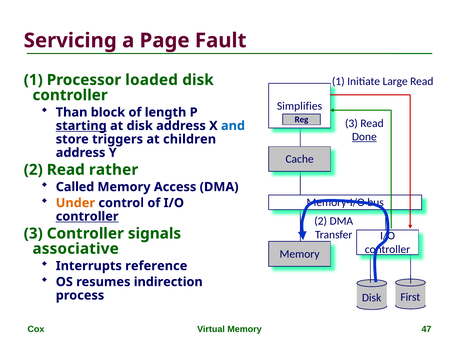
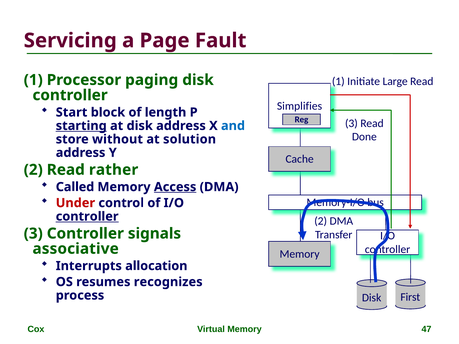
loaded: loaded -> paging (152, 80)
Than: Than -> Start (72, 112)
Done underline: present -> none (364, 137)
triggers: triggers -> without (118, 139)
children: children -> solution (190, 139)
Access underline: none -> present (175, 187)
Under colour: orange -> red (75, 203)
reference: reference -> allocation (156, 266)
indirection: indirection -> recognizes (168, 282)
